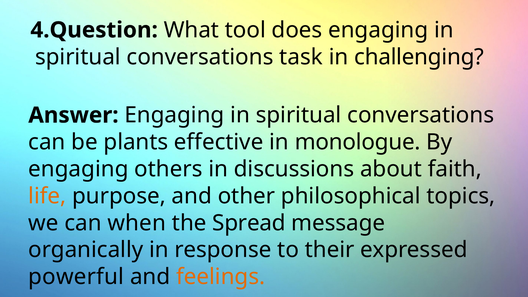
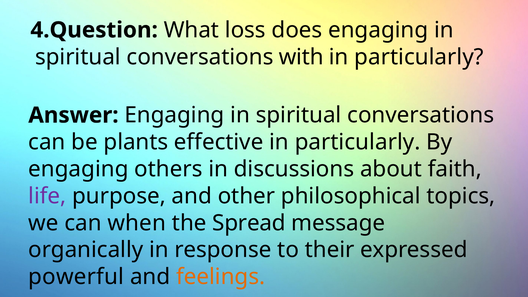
tool: tool -> loss (245, 30)
task: task -> with (301, 57)
challenging: challenging -> particularly (419, 57)
effective in monologue: monologue -> particularly (358, 142)
life colour: orange -> purple (47, 196)
